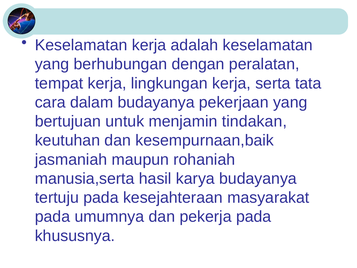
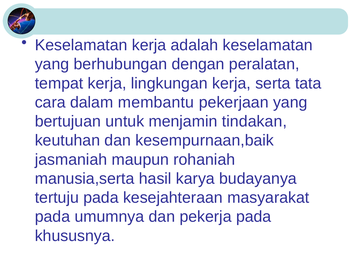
dalam budayanya: budayanya -> membantu (156, 102)
